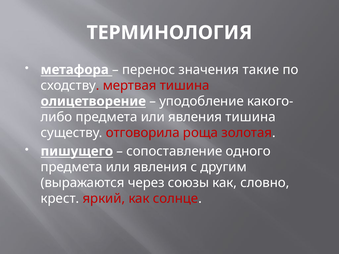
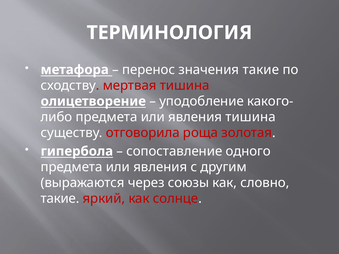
пишущего: пишущего -> гипербола (77, 151)
крест: крест -> такие (60, 199)
